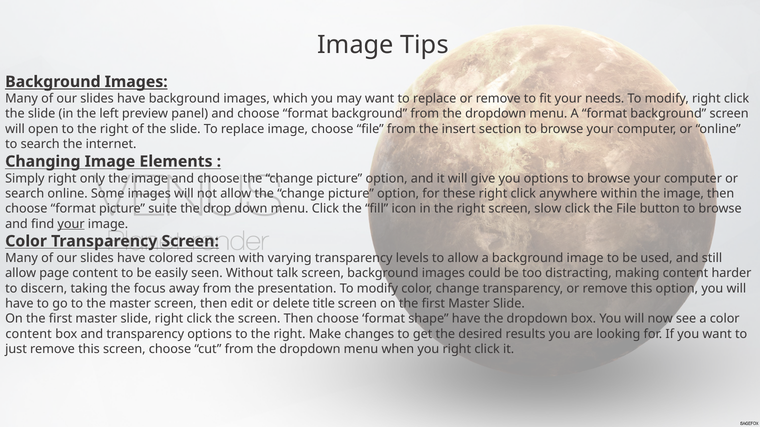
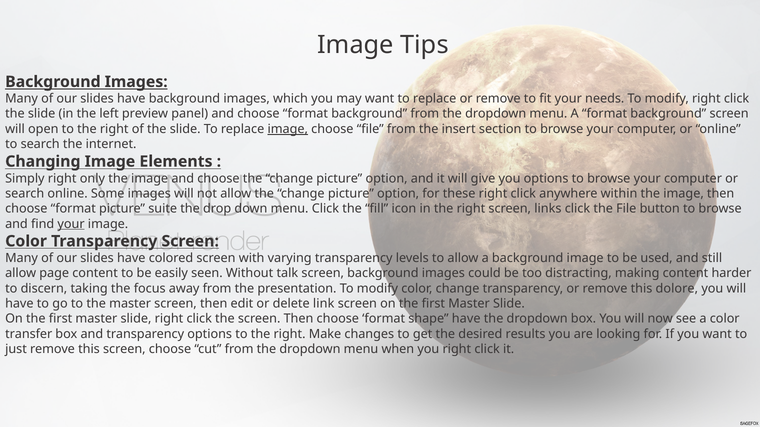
image underline: none -> present (288, 129)
slow: slow -> links (548, 209)
this option: option -> dolore (677, 289)
title: title -> link (324, 304)
content: content -> transfer (29, 334)
